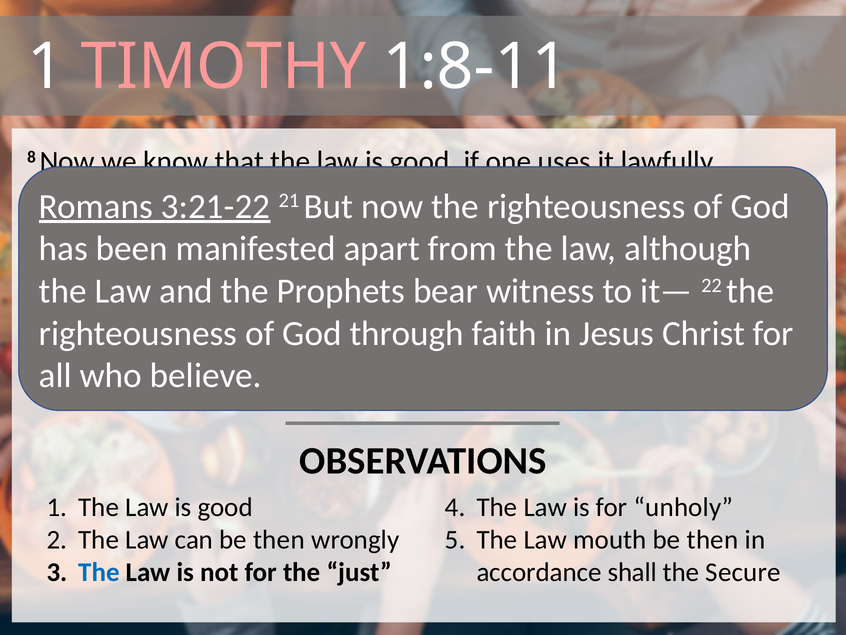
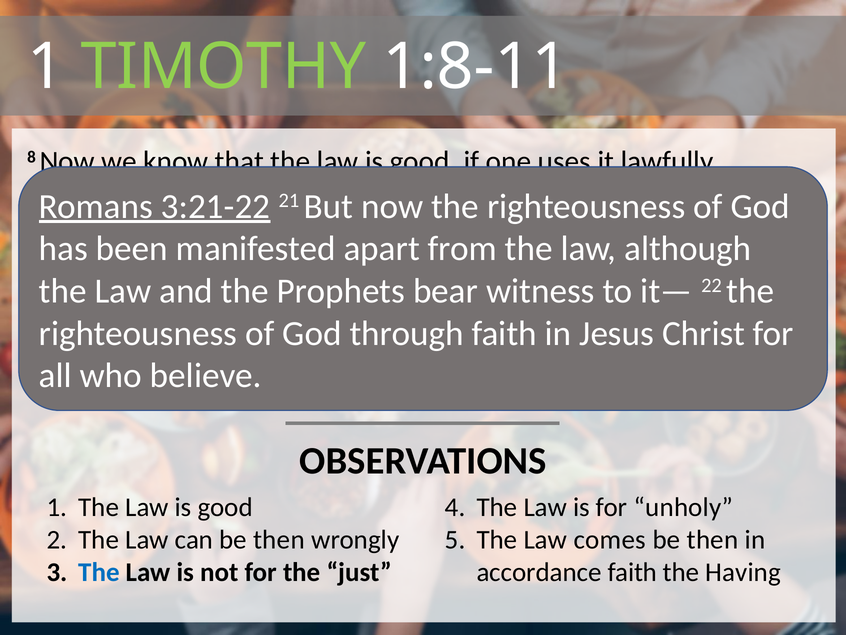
TIMOTHY colour: pink -> light green (224, 67)
mouth: mouth -> comes (610, 539)
accordance shall: shall -> faith (632, 572)
Secure: Secure -> Having (743, 572)
